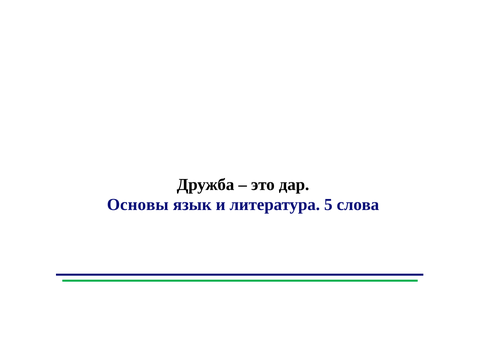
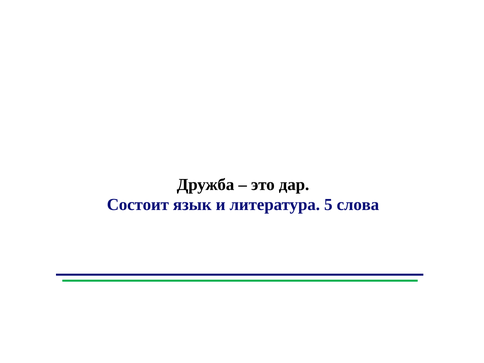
Основы: Основы -> Состоит (138, 205)
